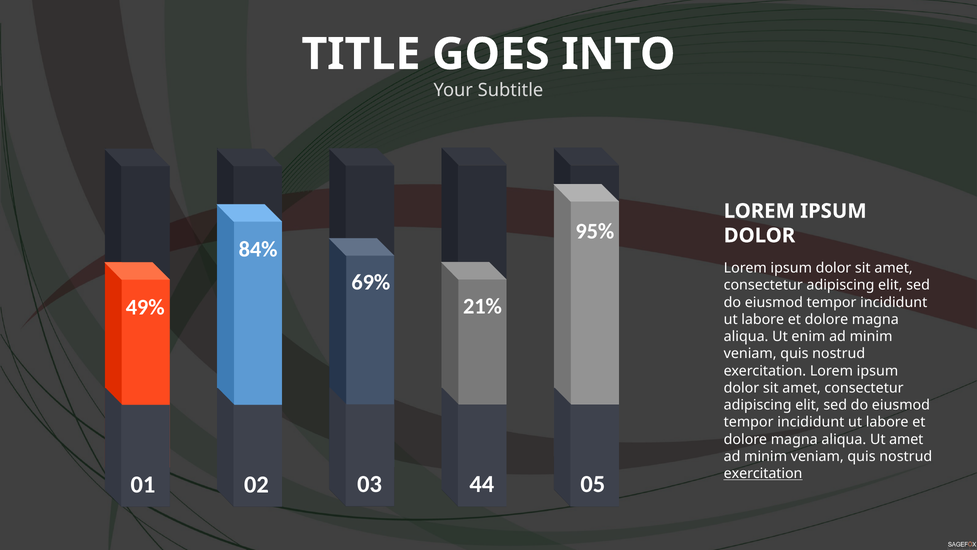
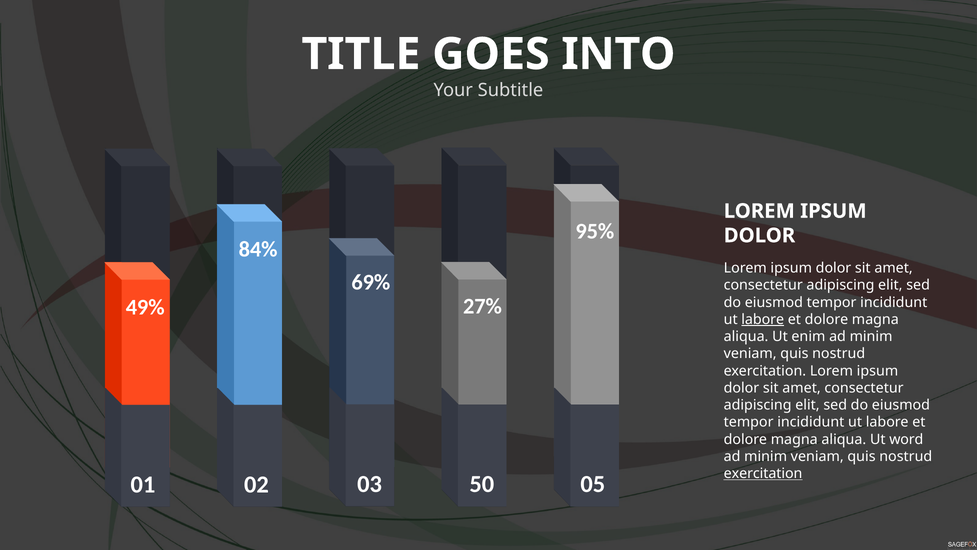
21%: 21% -> 27% (482, 306)
labore underline: none -> present (763, 319)
Ut amet: amet -> word (906, 439)
44: 44 -> 50 (482, 484)
